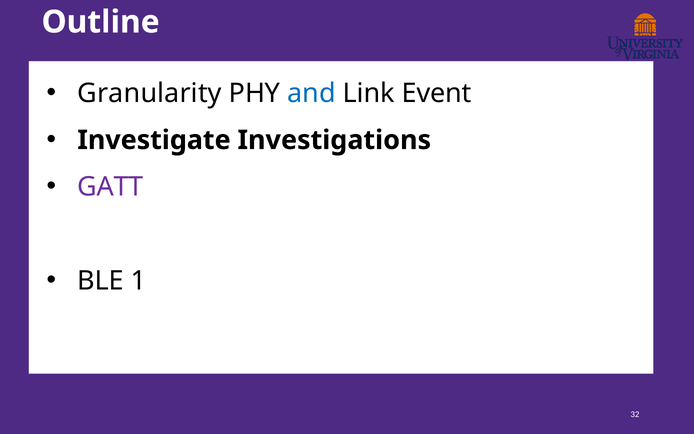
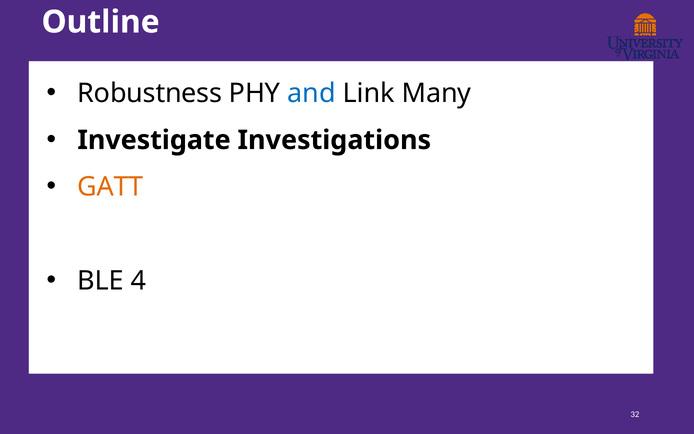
Granularity: Granularity -> Robustness (150, 93)
Event: Event -> Many (437, 93)
GATT colour: purple -> orange (110, 187)
1: 1 -> 4 (139, 281)
